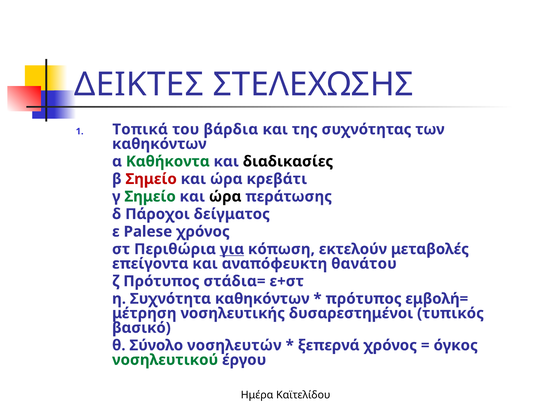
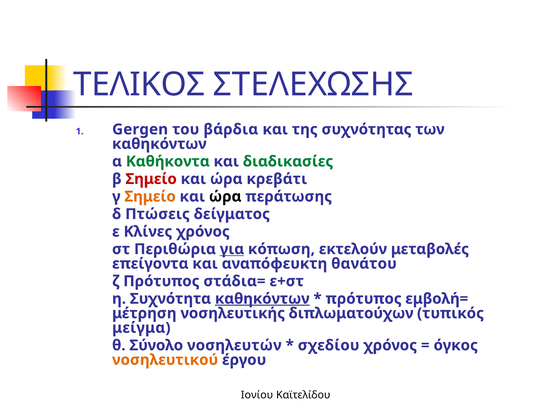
ΔΕΙΚΤΕΣ: ΔΕΙΚΤΕΣ -> ΤΕΛΙΚΟΣ (139, 84)
Τοπικά: Τοπικά -> Gergen (140, 129)
διαδικασίες colour: black -> green (288, 161)
Σημείο colour: green -> orange (150, 197)
Πάροχοι: Πάροχοι -> Πτώσεις (157, 214)
Palese: Palese -> Κλίνες (148, 232)
καθηκόντων underline: none -> present (262, 299)
δυσαρεστημένοι: δυσαρεστημένοι -> διπλωματούχων (351, 313)
βασικό: βασικό -> μείγμα (141, 328)
ξεπερνά: ξεπερνά -> σχεδίου (329, 345)
νοσηλευτικού colour: green -> orange (165, 360)
Ημέρα: Ημέρα -> Ιονίου (257, 395)
